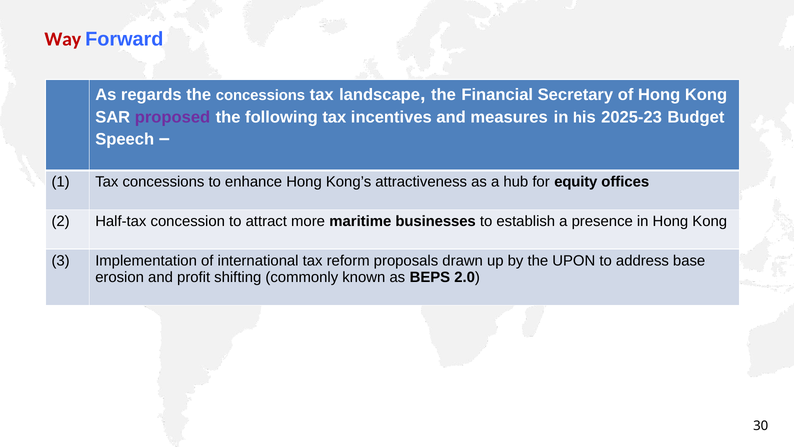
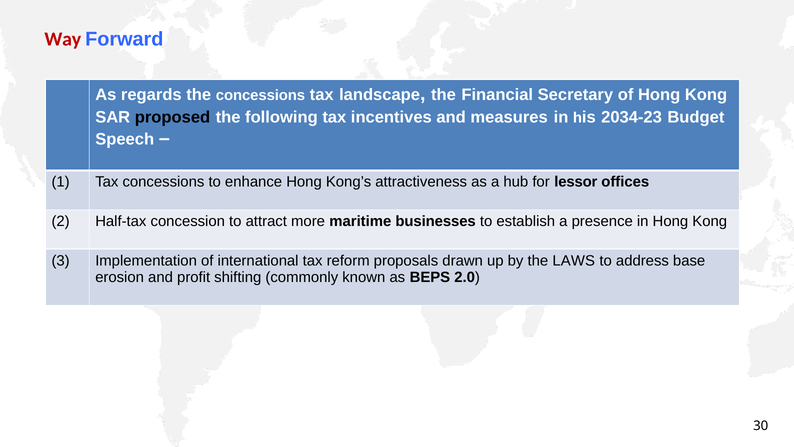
proposed colour: purple -> black (172, 117)
2025-23: 2025-23 -> 2034-23 (632, 117)
equity: equity -> lessor (576, 182)
UPON: UPON -> LAWS (574, 260)
